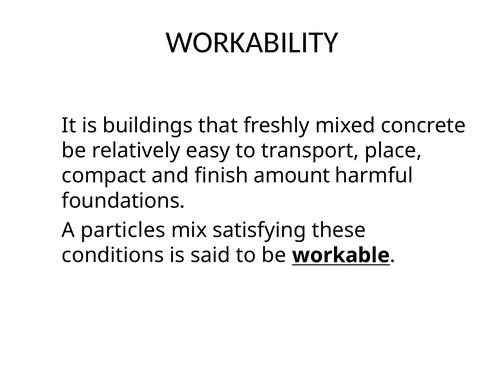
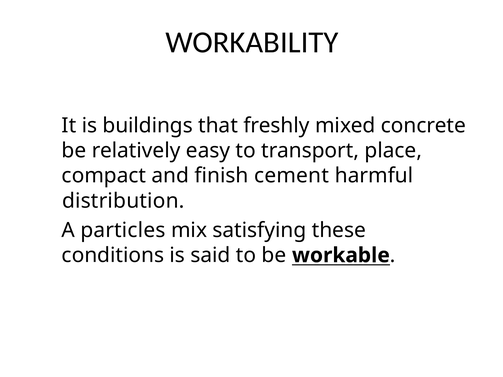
amount: amount -> cement (292, 176)
foundations: foundations -> distribution (123, 201)
